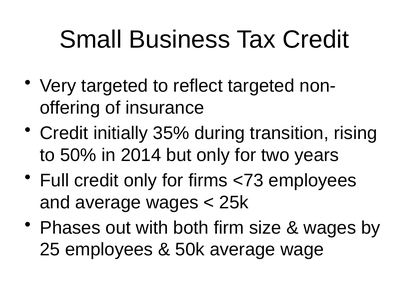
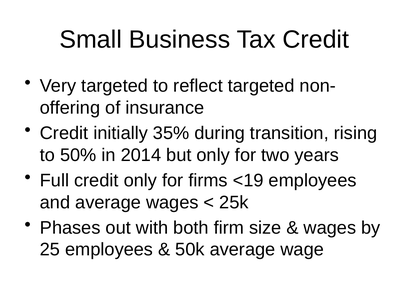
<73: <73 -> <19 (248, 180)
